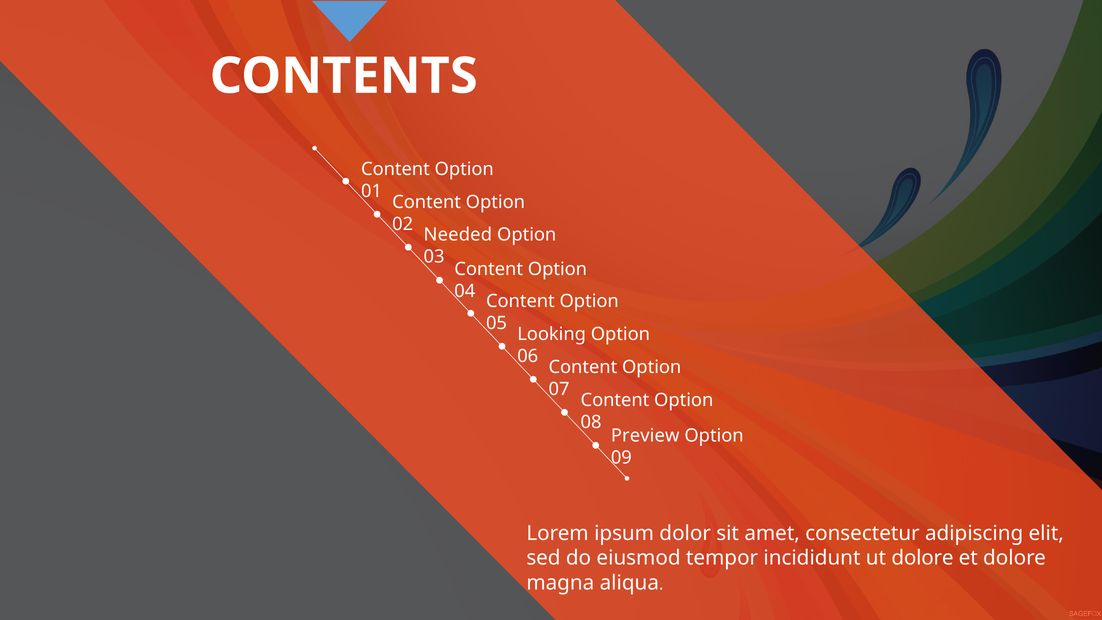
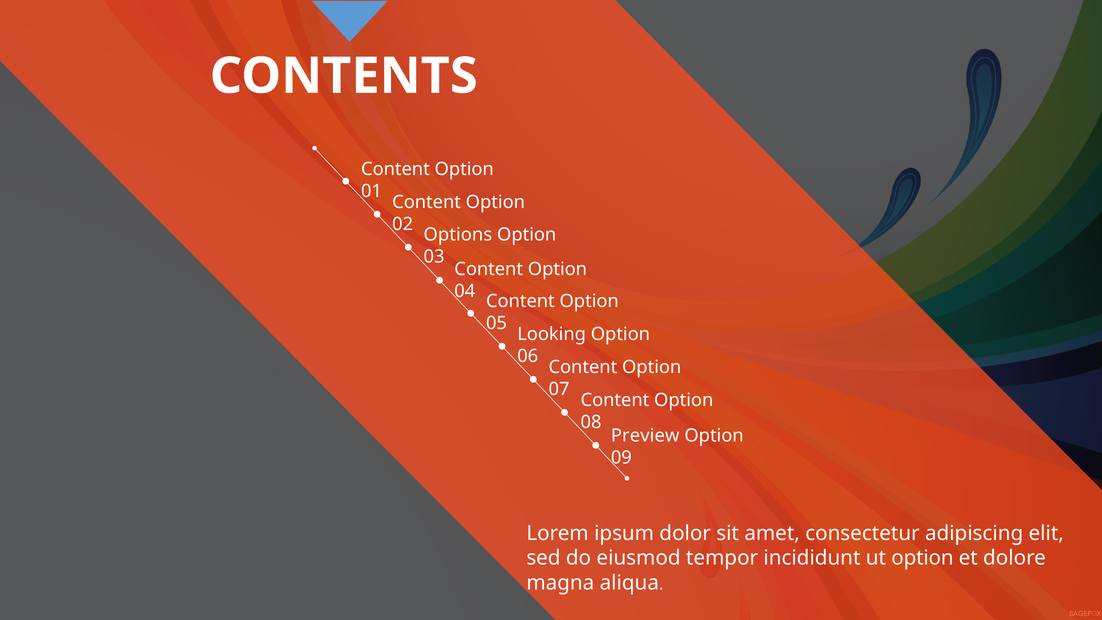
Needed: Needed -> Options (458, 235)
ut dolore: dolore -> option (922, 558)
